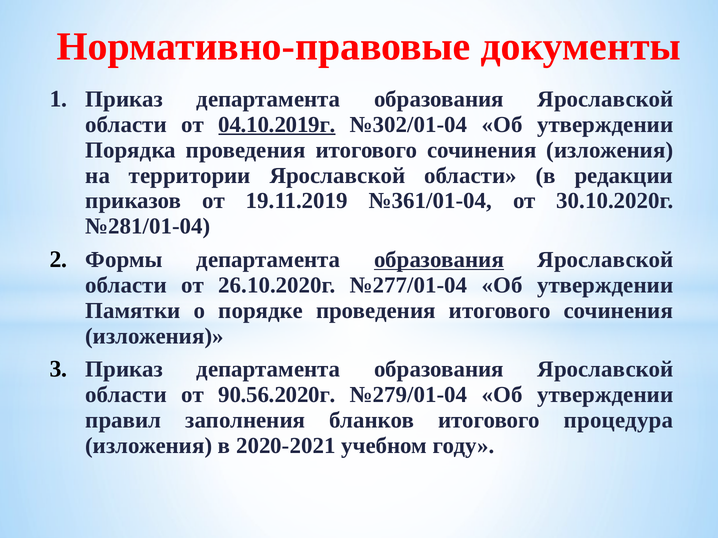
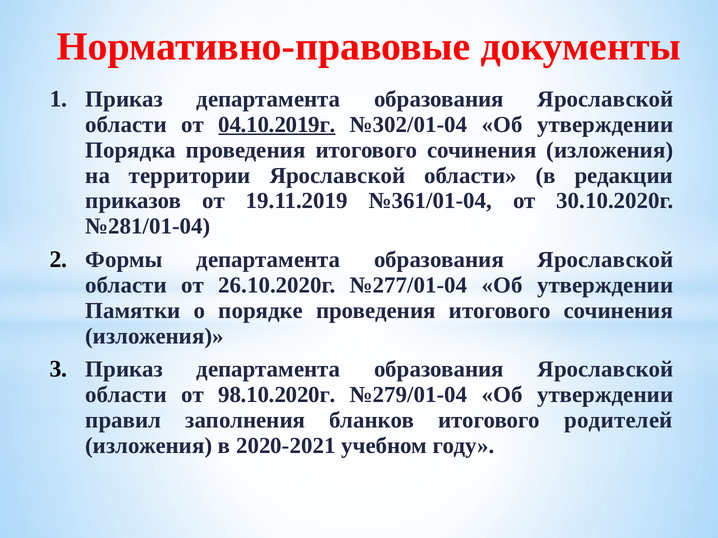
образования underline: present -> none (439, 260)
90.56.2020г: 90.56.2020г -> 98.10.2020г (277, 395)
процедура: процедура -> родителей (618, 421)
